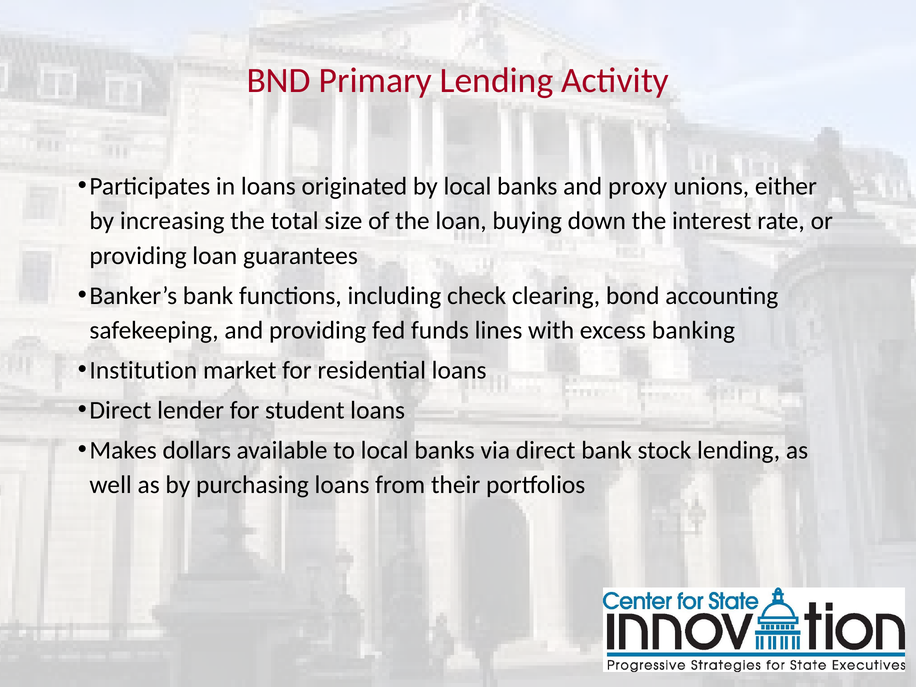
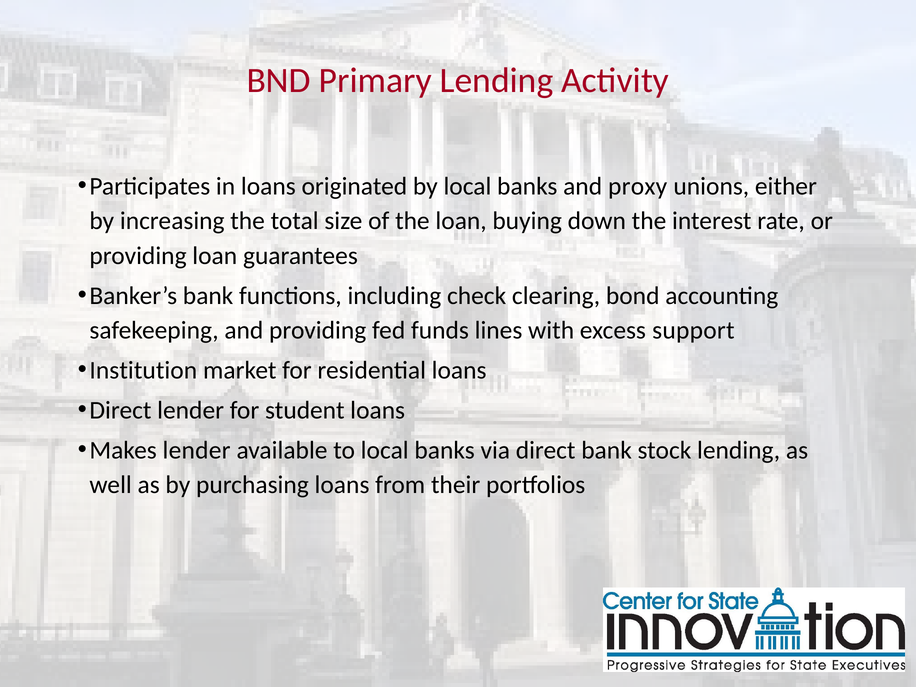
banking: banking -> support (693, 330)
Makes dollars: dollars -> lender (197, 450)
